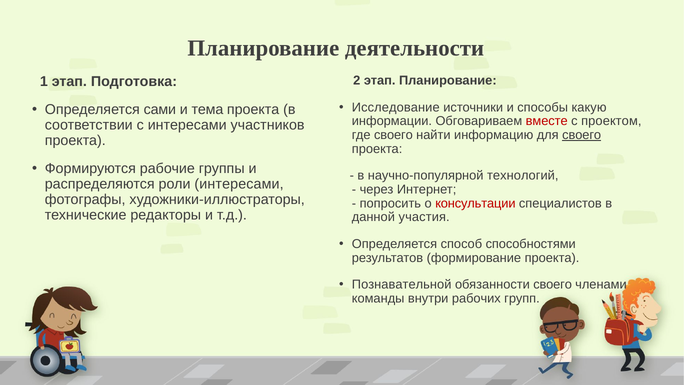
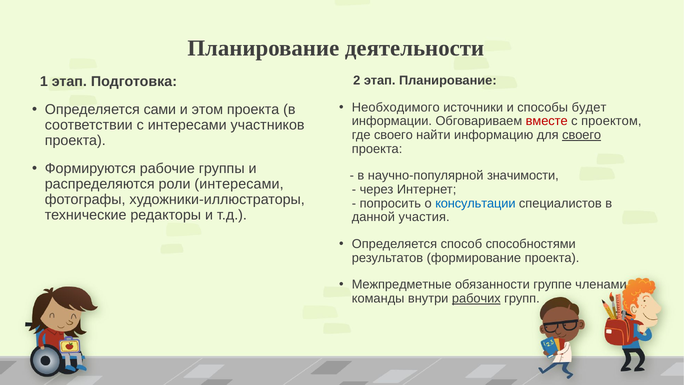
Исследование: Исследование -> Необходимого (396, 107)
какую: какую -> будет (589, 107)
тема: тема -> этом (207, 110)
технологий: технологий -> значимости (523, 176)
консультации colour: red -> blue (475, 203)
Познавательной: Познавательной -> Межпредметные (402, 284)
обязанности своего: своего -> группе (553, 284)
рабочих underline: none -> present (476, 298)
